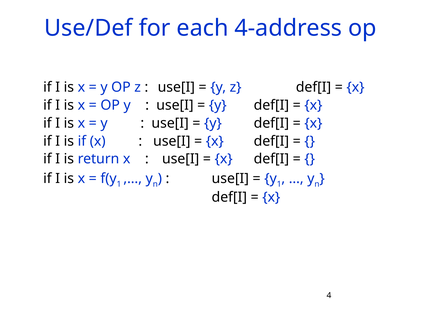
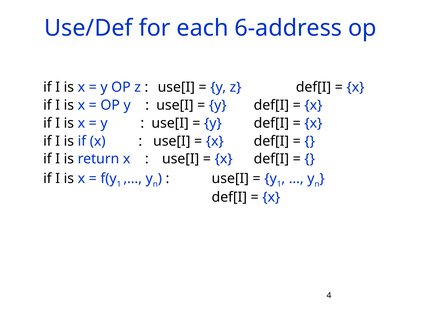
4-address: 4-address -> 6-address (288, 28)
